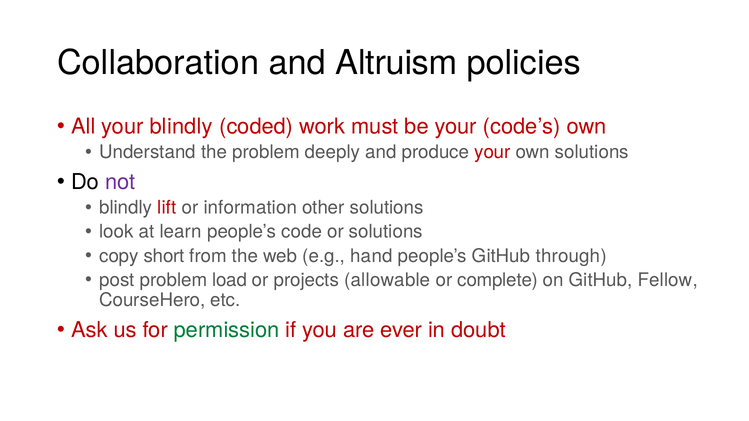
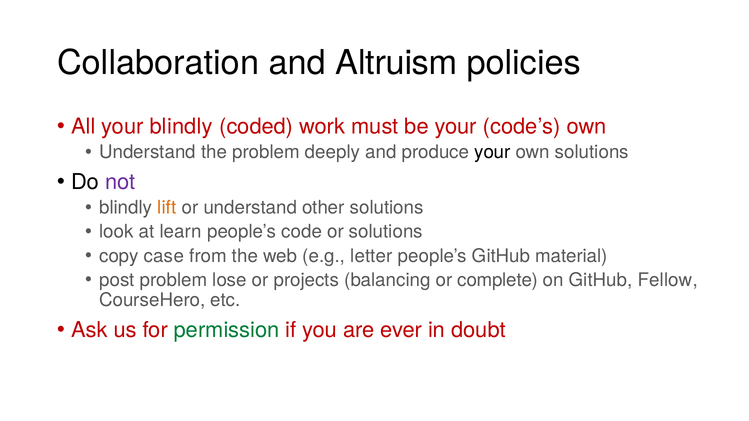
your colour: red -> black (492, 152)
lift colour: red -> orange (167, 208)
or information: information -> understand (250, 208)
short: short -> case (164, 256)
hand: hand -> letter (371, 256)
through: through -> material (571, 256)
load: load -> lose (230, 280)
allowable: allowable -> balancing (387, 280)
